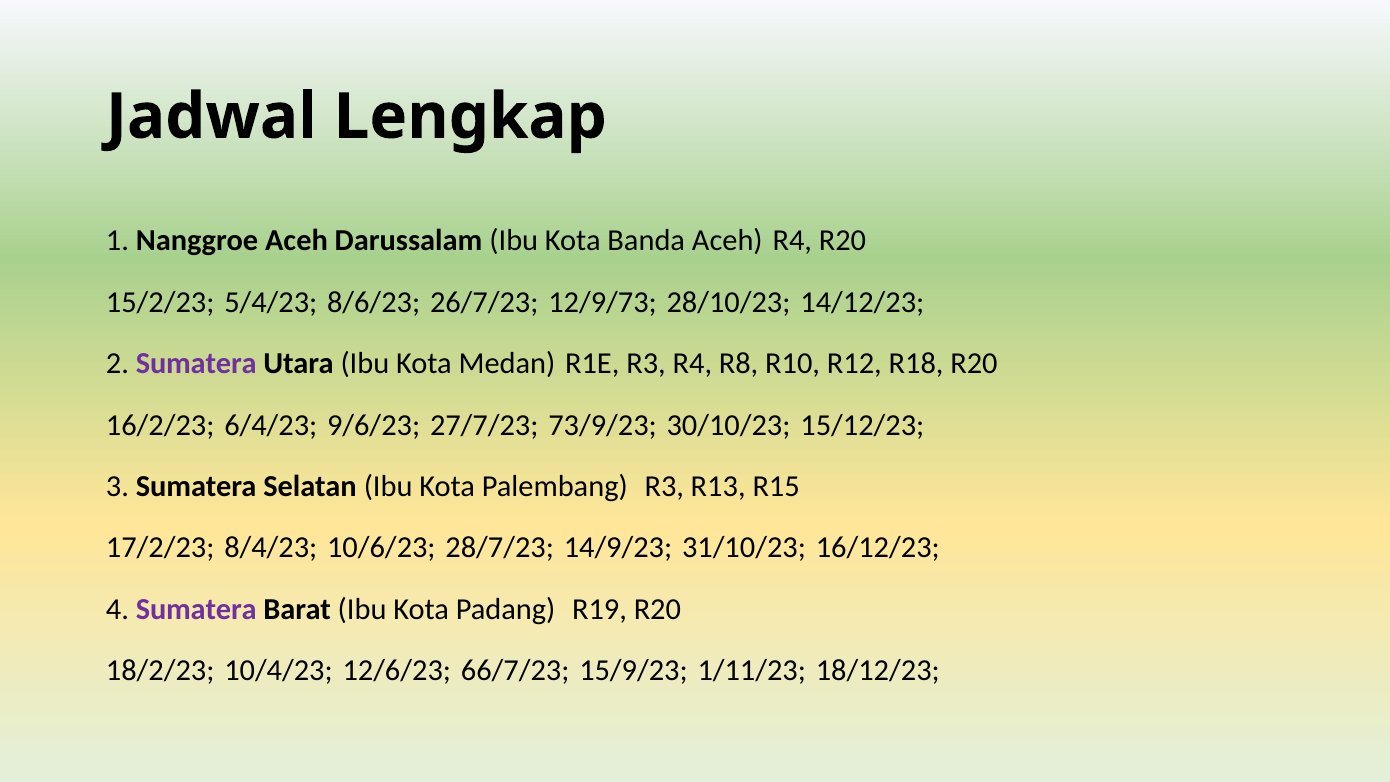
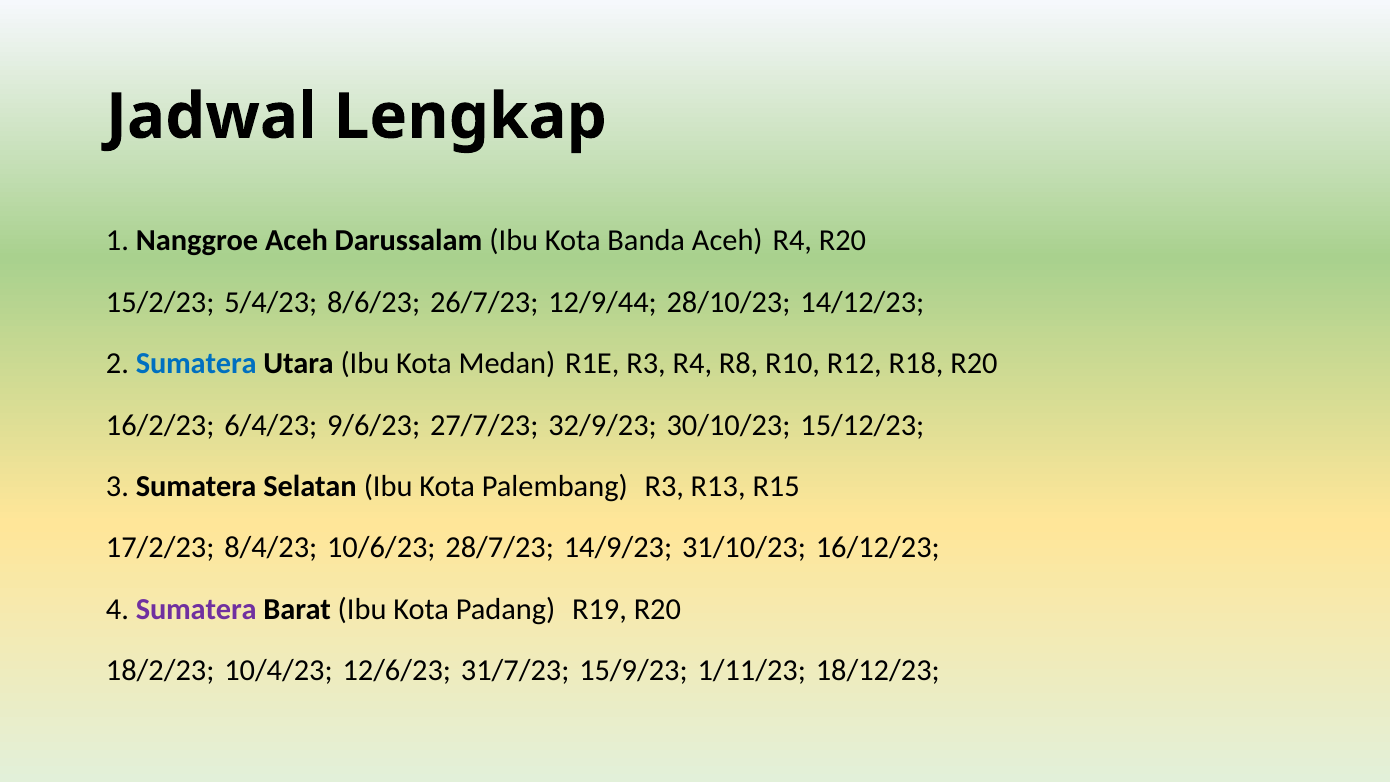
12/9/73: 12/9/73 -> 12/9/44 (603, 302)
Sumatera colour: purple -> blue (196, 364)
73/9/23: 73/9/23 -> 32/9/23 (603, 425)
66/7/23: 66/7/23 -> 31/7/23 (515, 671)
